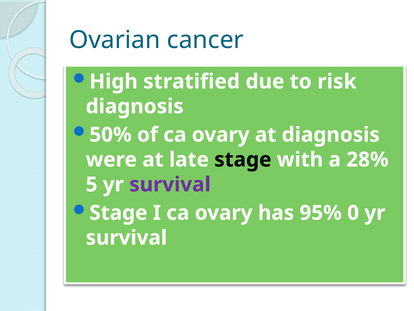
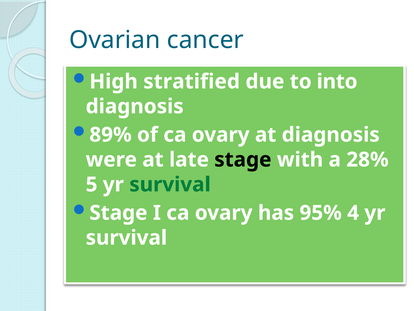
risk: risk -> into (337, 81)
50%: 50% -> 89% (111, 135)
survival colour: purple -> green (170, 184)
0: 0 -> 4 (353, 213)
